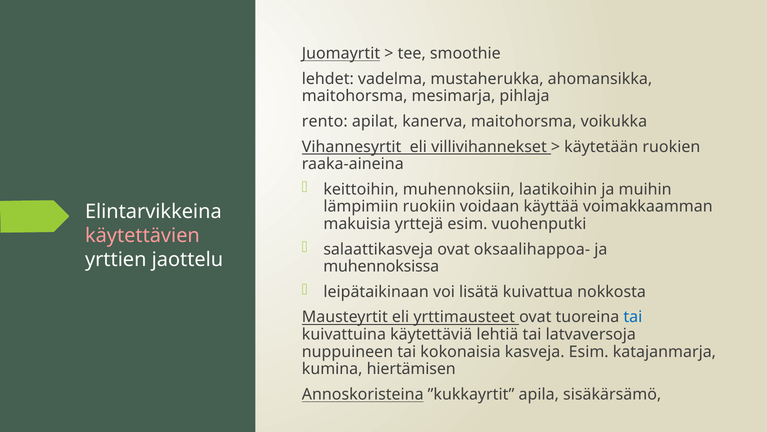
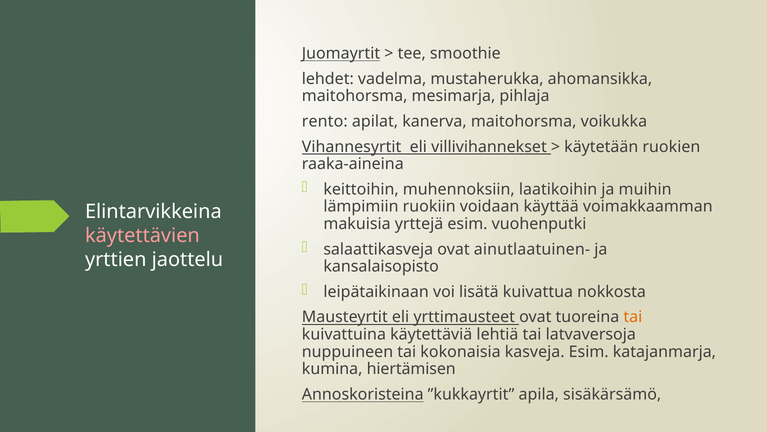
oksaalihappoa-: oksaalihappoa- -> ainutlaatuinen- (532, 249)
muhennoksissa: muhennoksissa -> kansalaisopisto (381, 266)
tai colour: blue -> orange (633, 317)
